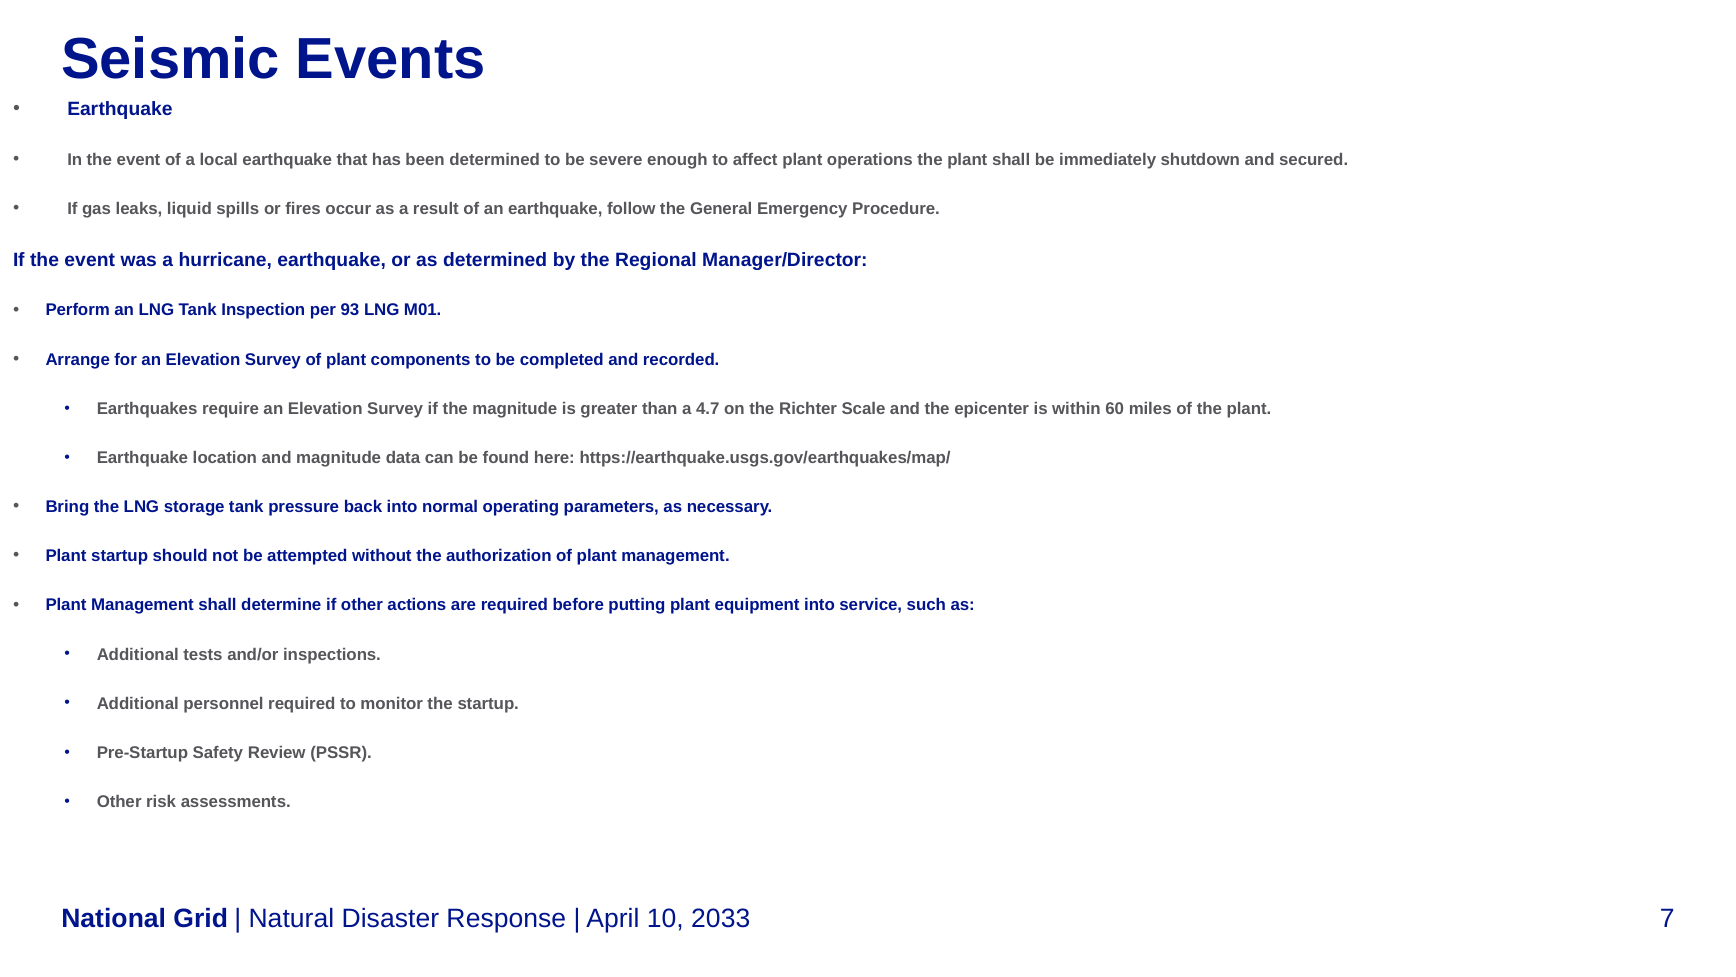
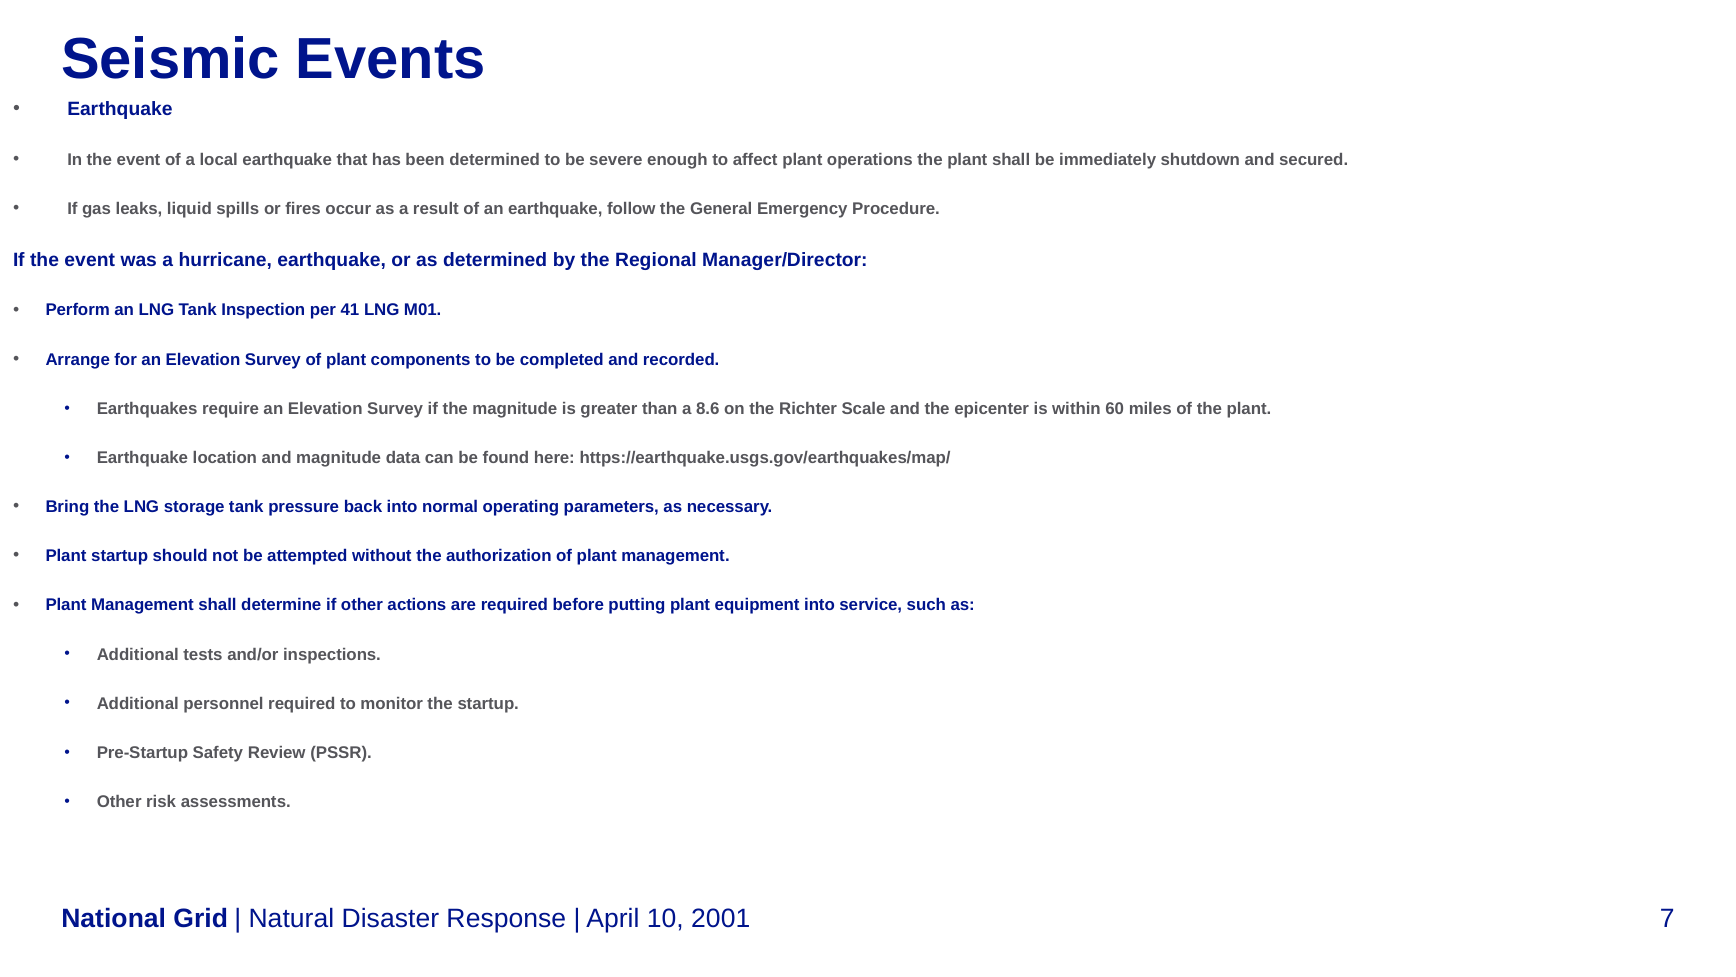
93: 93 -> 41 (350, 310)
4.7: 4.7 -> 8.6 (708, 408)
2033: 2033 -> 2001 (721, 918)
